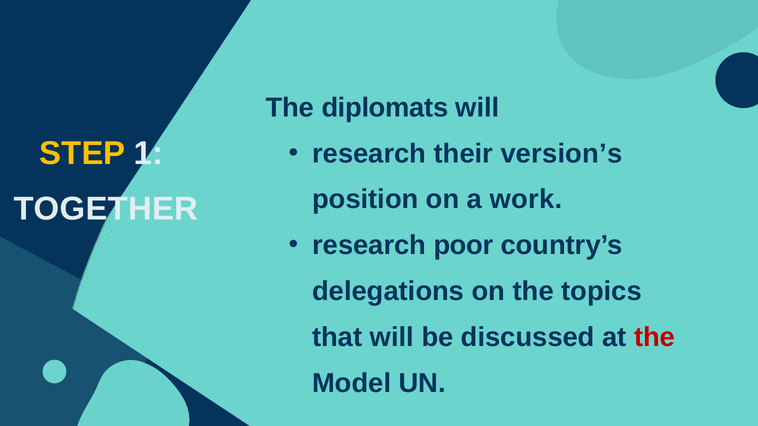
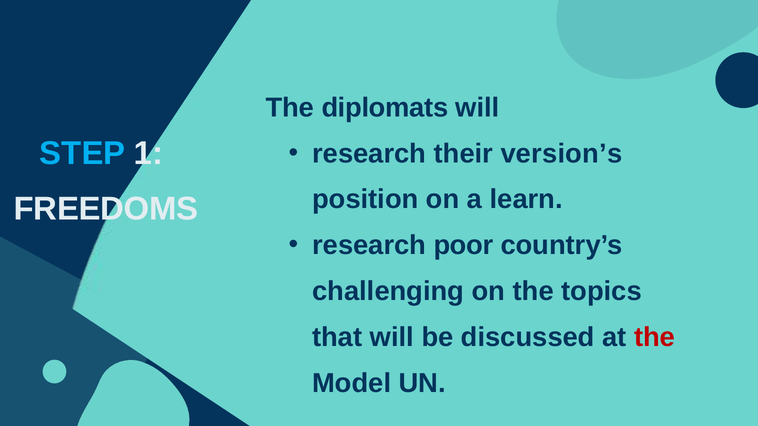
STEP colour: yellow -> light blue (82, 154)
work: work -> learn (526, 200)
TOGETHER: TOGETHER -> FREEDOMS (106, 209)
delegations: delegations -> challenging (388, 292)
